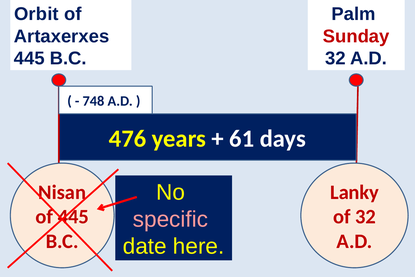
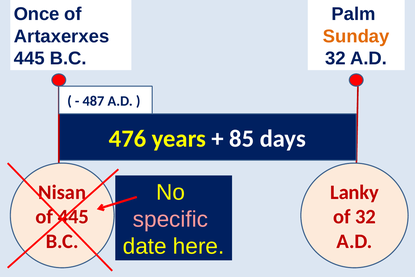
Orbit: Orbit -> Once (37, 14)
Sunday colour: red -> orange (356, 36)
748: 748 -> 487 (93, 101)
61: 61 -> 85 (242, 139)
